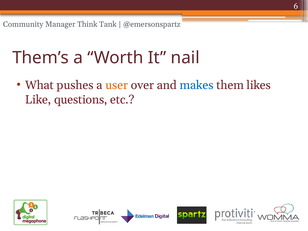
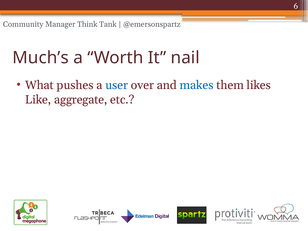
Them’s: Them’s -> Much’s (41, 58)
user colour: orange -> blue (117, 85)
questions: questions -> aggregate (81, 100)
